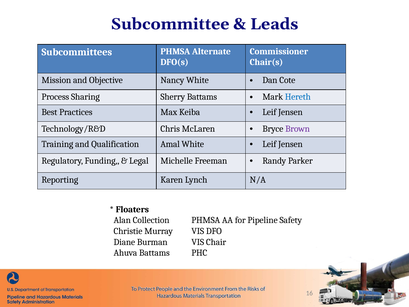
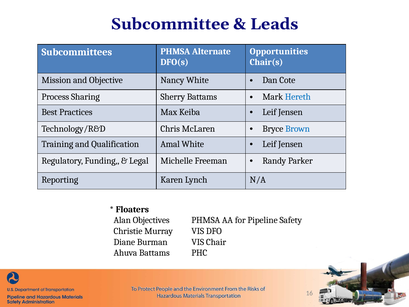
Commissioner: Commissioner -> Opportunities (279, 52)
Brown colour: purple -> blue (298, 129)
Collection: Collection -> Objectives (151, 220)
